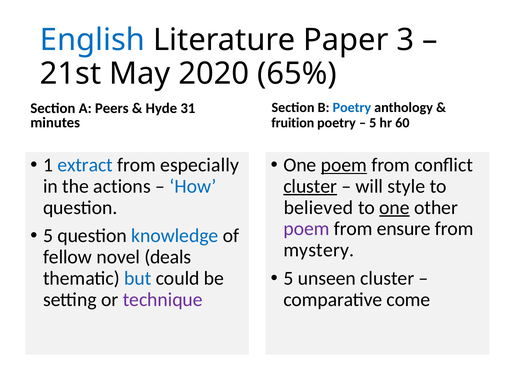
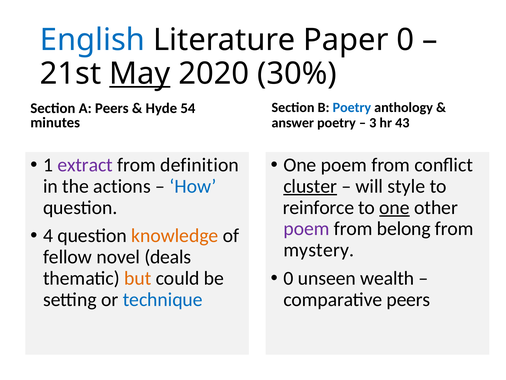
Paper 3: 3 -> 0 (405, 40)
May underline: none -> present (140, 73)
65%: 65% -> 30% (297, 73)
31: 31 -> 54 (188, 108)
fruition: fruition -> answer (293, 123)
5: 5 -> 3 (373, 123)
60: 60 -> 43 (402, 123)
extract colour: blue -> purple (85, 165)
especially: especially -> definition (200, 165)
poem underline: present -> none (344, 165)
believed: believed -> reinforce (319, 207)
ensure: ensure -> belong (404, 228)
5: 5 -> 4 (48, 235)
knowledge colour: blue -> orange (175, 235)
5: 5 -> 0 (288, 278)
unseen cluster: cluster -> wealth (387, 278)
but colour: blue -> orange (138, 278)
technique colour: purple -> blue (163, 299)
comparative come: come -> peers (408, 299)
